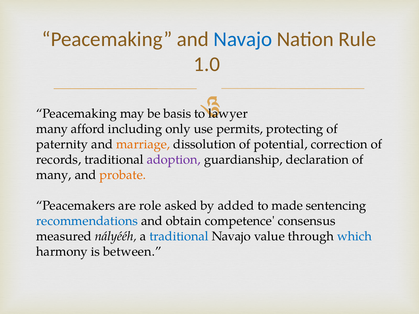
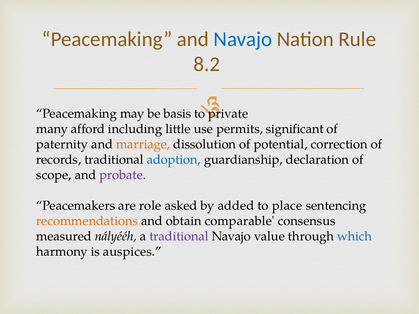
1.0: 1.0 -> 8.2 (207, 64)
lawyer: lawyer -> private (228, 114)
only: only -> little (178, 129)
protecting: protecting -> significant (295, 129)
adoption colour: purple -> blue (174, 160)
many: many -> scope (54, 175)
probate colour: orange -> purple (123, 175)
made: made -> place (287, 206)
recommendations colour: blue -> orange (87, 221)
competence: competence -> comparable (240, 221)
traditional colour: blue -> purple (179, 237)
between: between -> auspices (132, 252)
